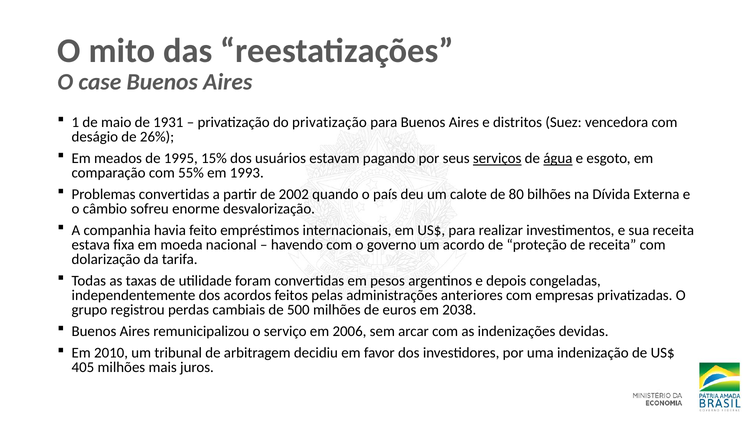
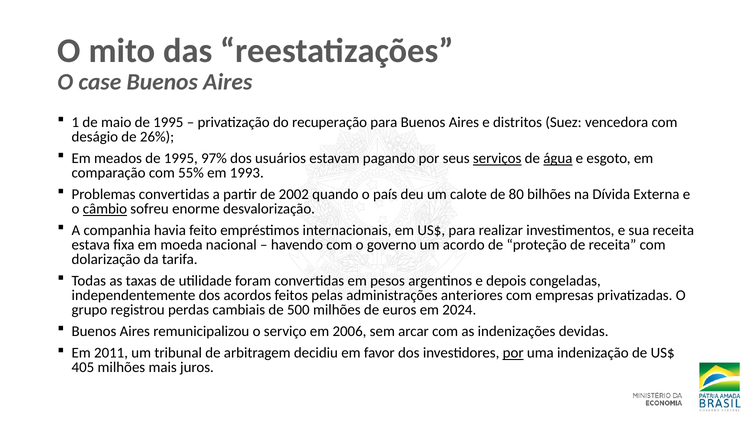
maio de 1931: 1931 -> 1995 (168, 122)
do privatização: privatização -> recuperação (330, 122)
15%: 15% -> 97% (214, 158)
câmbio underline: none -> present (105, 209)
2038: 2038 -> 2024 (459, 310)
2010: 2010 -> 2011 (111, 353)
por underline: none -> present (513, 353)
